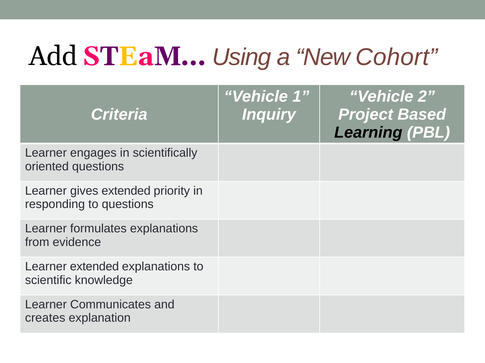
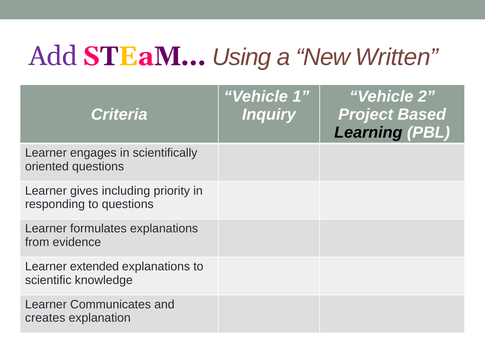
Add colour: black -> purple (53, 56)
Cohort: Cohort -> Written (397, 57)
gives extended: extended -> including (126, 191)
